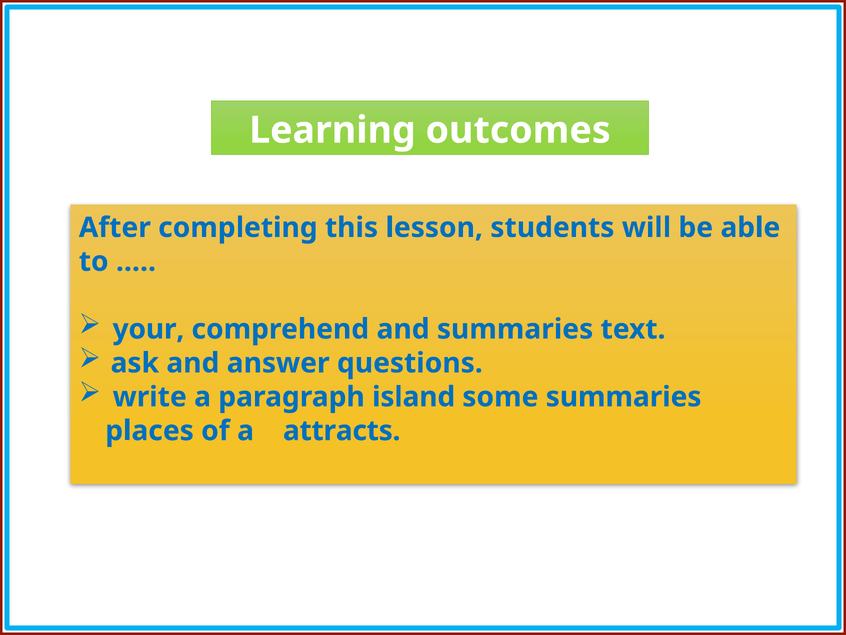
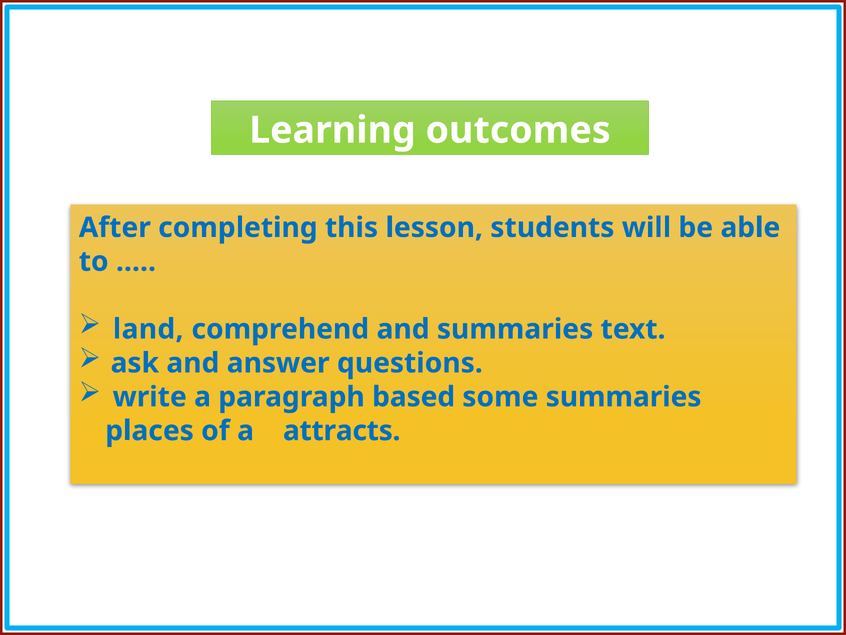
your: your -> land (148, 329)
island: island -> based (414, 397)
